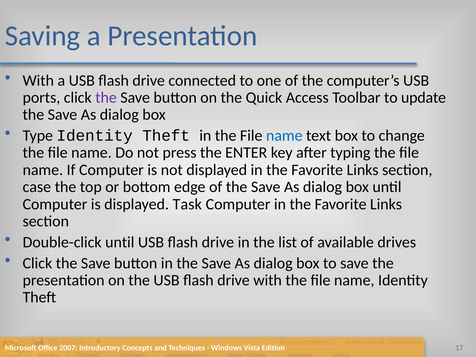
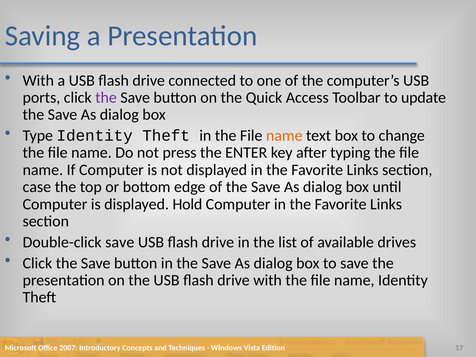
name colour: blue -> orange (284, 136)
Task: Task -> Hold (187, 204)
Double-click until: until -> save (120, 242)
